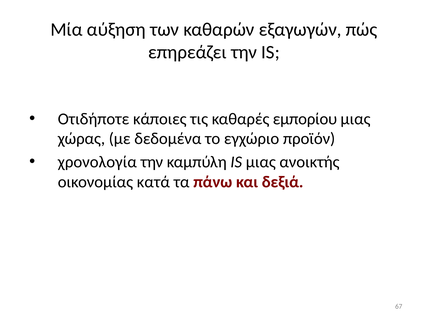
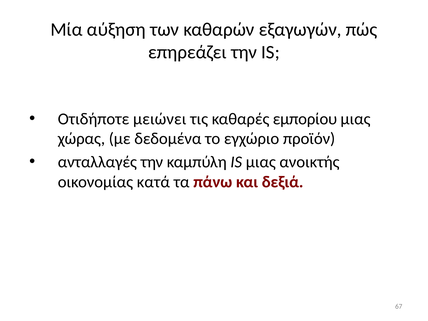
κάποιες: κάποιες -> μειώνει (160, 119)
χρονολογία: χρονολογία -> ανταλλαγές (97, 162)
